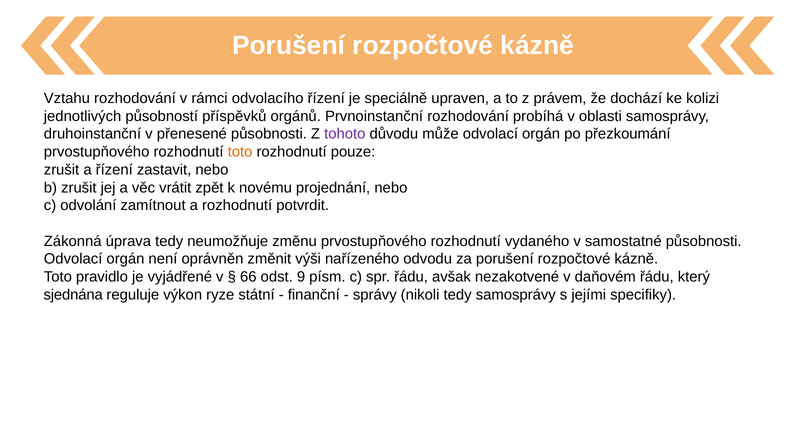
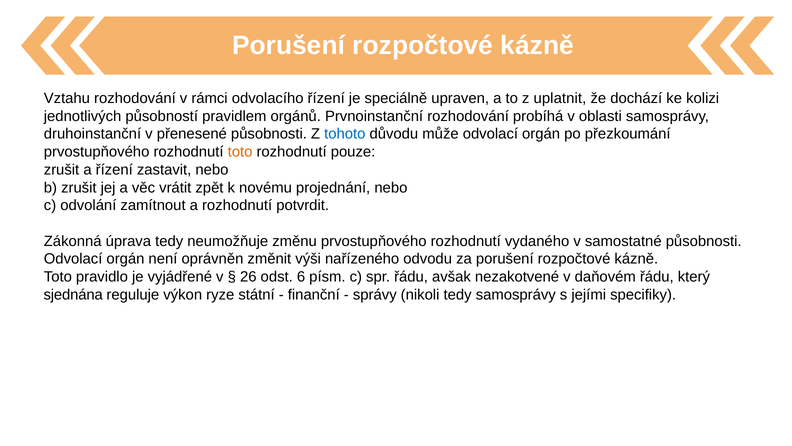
právem: právem -> uplatnit (560, 98)
příspěvků: příspěvků -> pravidlem (234, 116)
tohoto colour: purple -> blue (345, 134)
66: 66 -> 26 (248, 276)
9: 9 -> 6 (301, 276)
